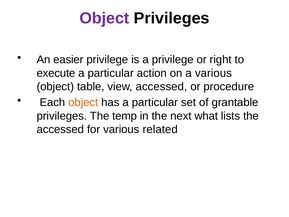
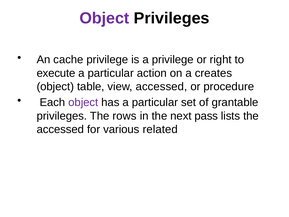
easier: easier -> cache (68, 60)
a various: various -> creates (213, 73)
object colour: orange -> purple (83, 102)
temp: temp -> rows (125, 116)
what: what -> pass (206, 116)
